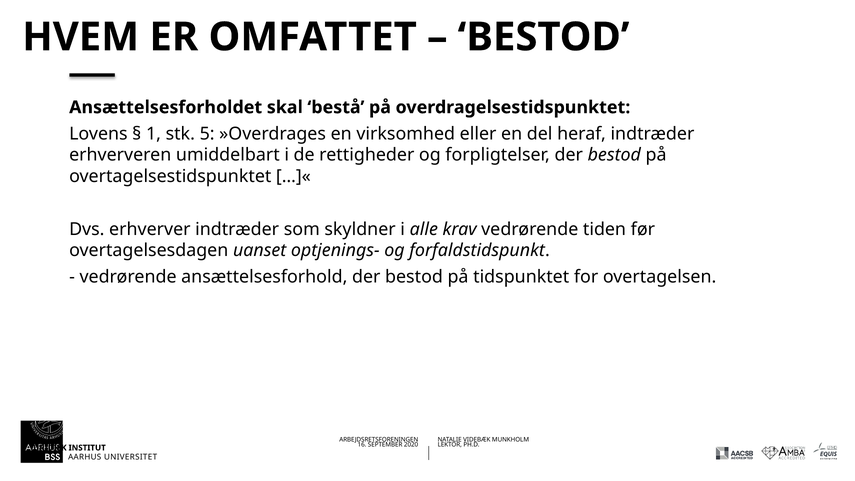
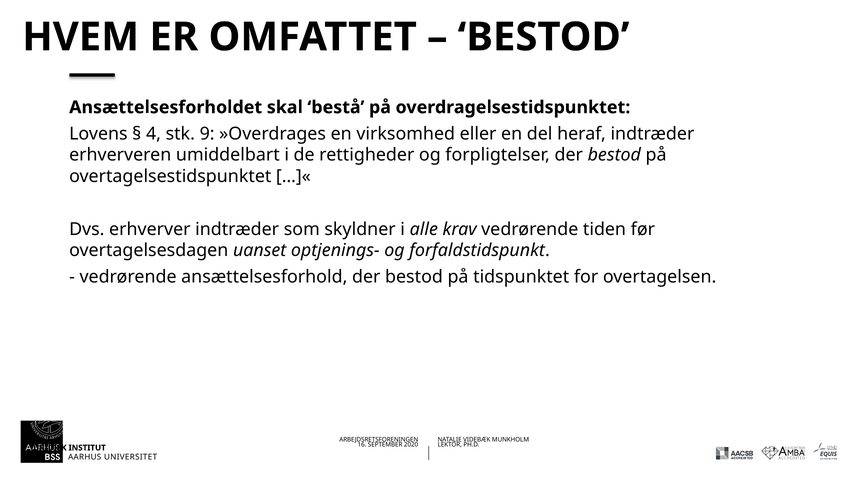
1: 1 -> 4 (153, 134)
5: 5 -> 9 (207, 134)
